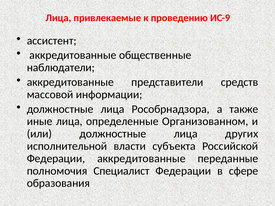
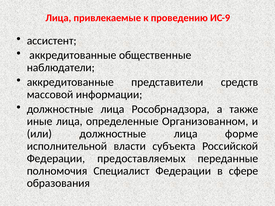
других: других -> форме (242, 134)
Федерации аккредитованные: аккредитованные -> предоставляемых (141, 159)
